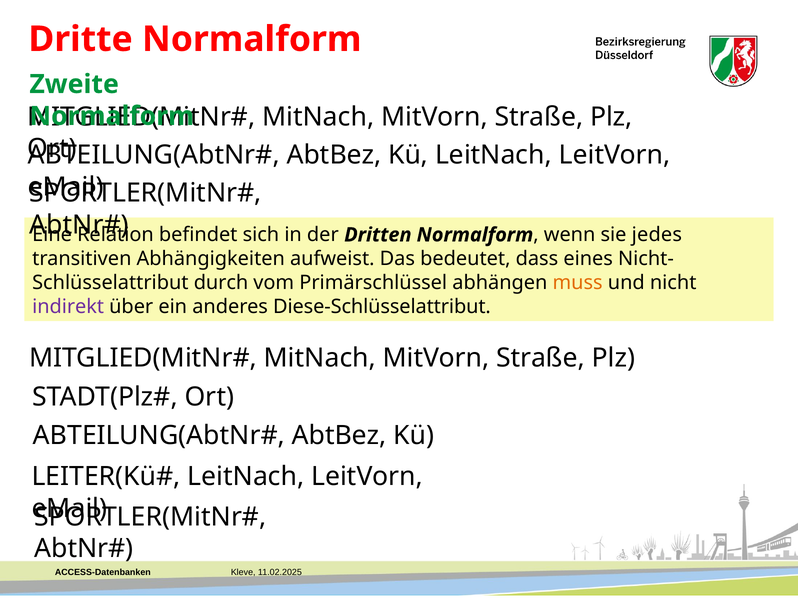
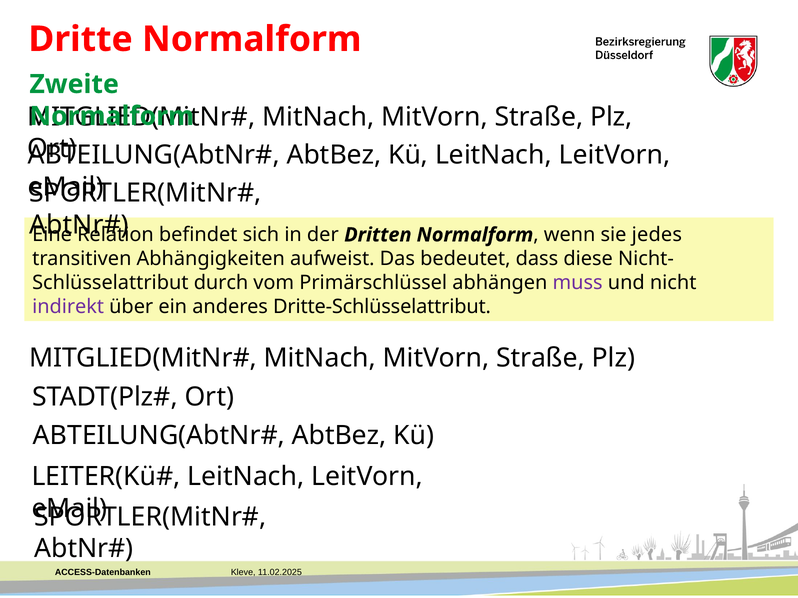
eines: eines -> diese (588, 259)
muss colour: orange -> purple (578, 283)
Diese-Schlüsselattribut: Diese-Schlüsselattribut -> Dritte-Schlüsselattribut (382, 307)
